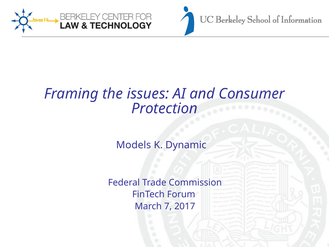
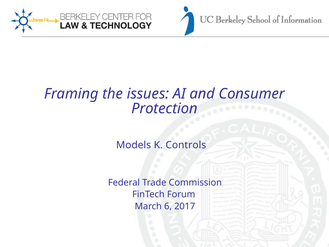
Dynamic: Dynamic -> Controls (186, 145)
7: 7 -> 6 (168, 206)
